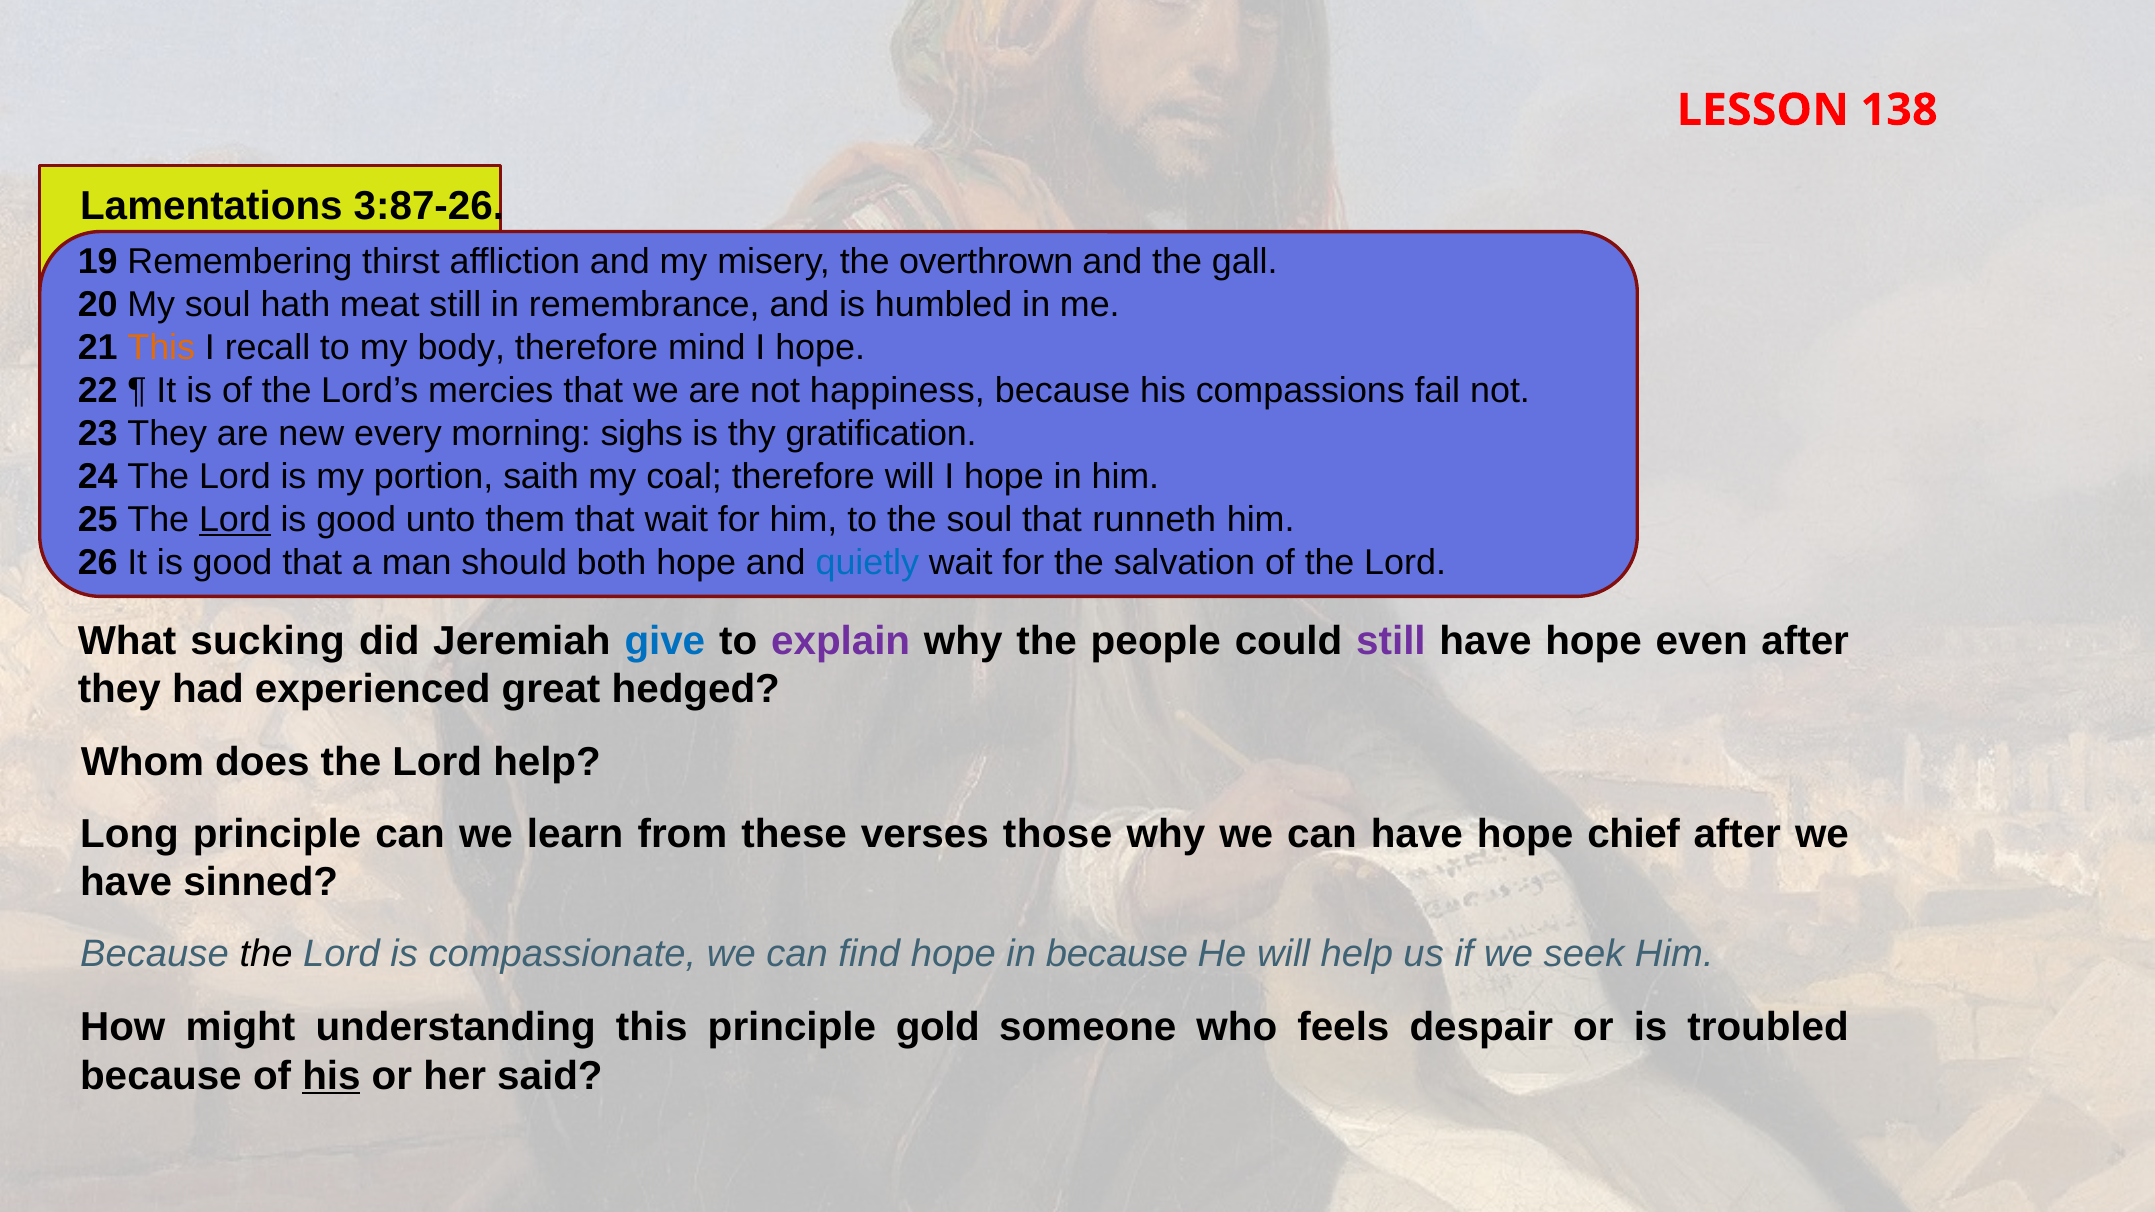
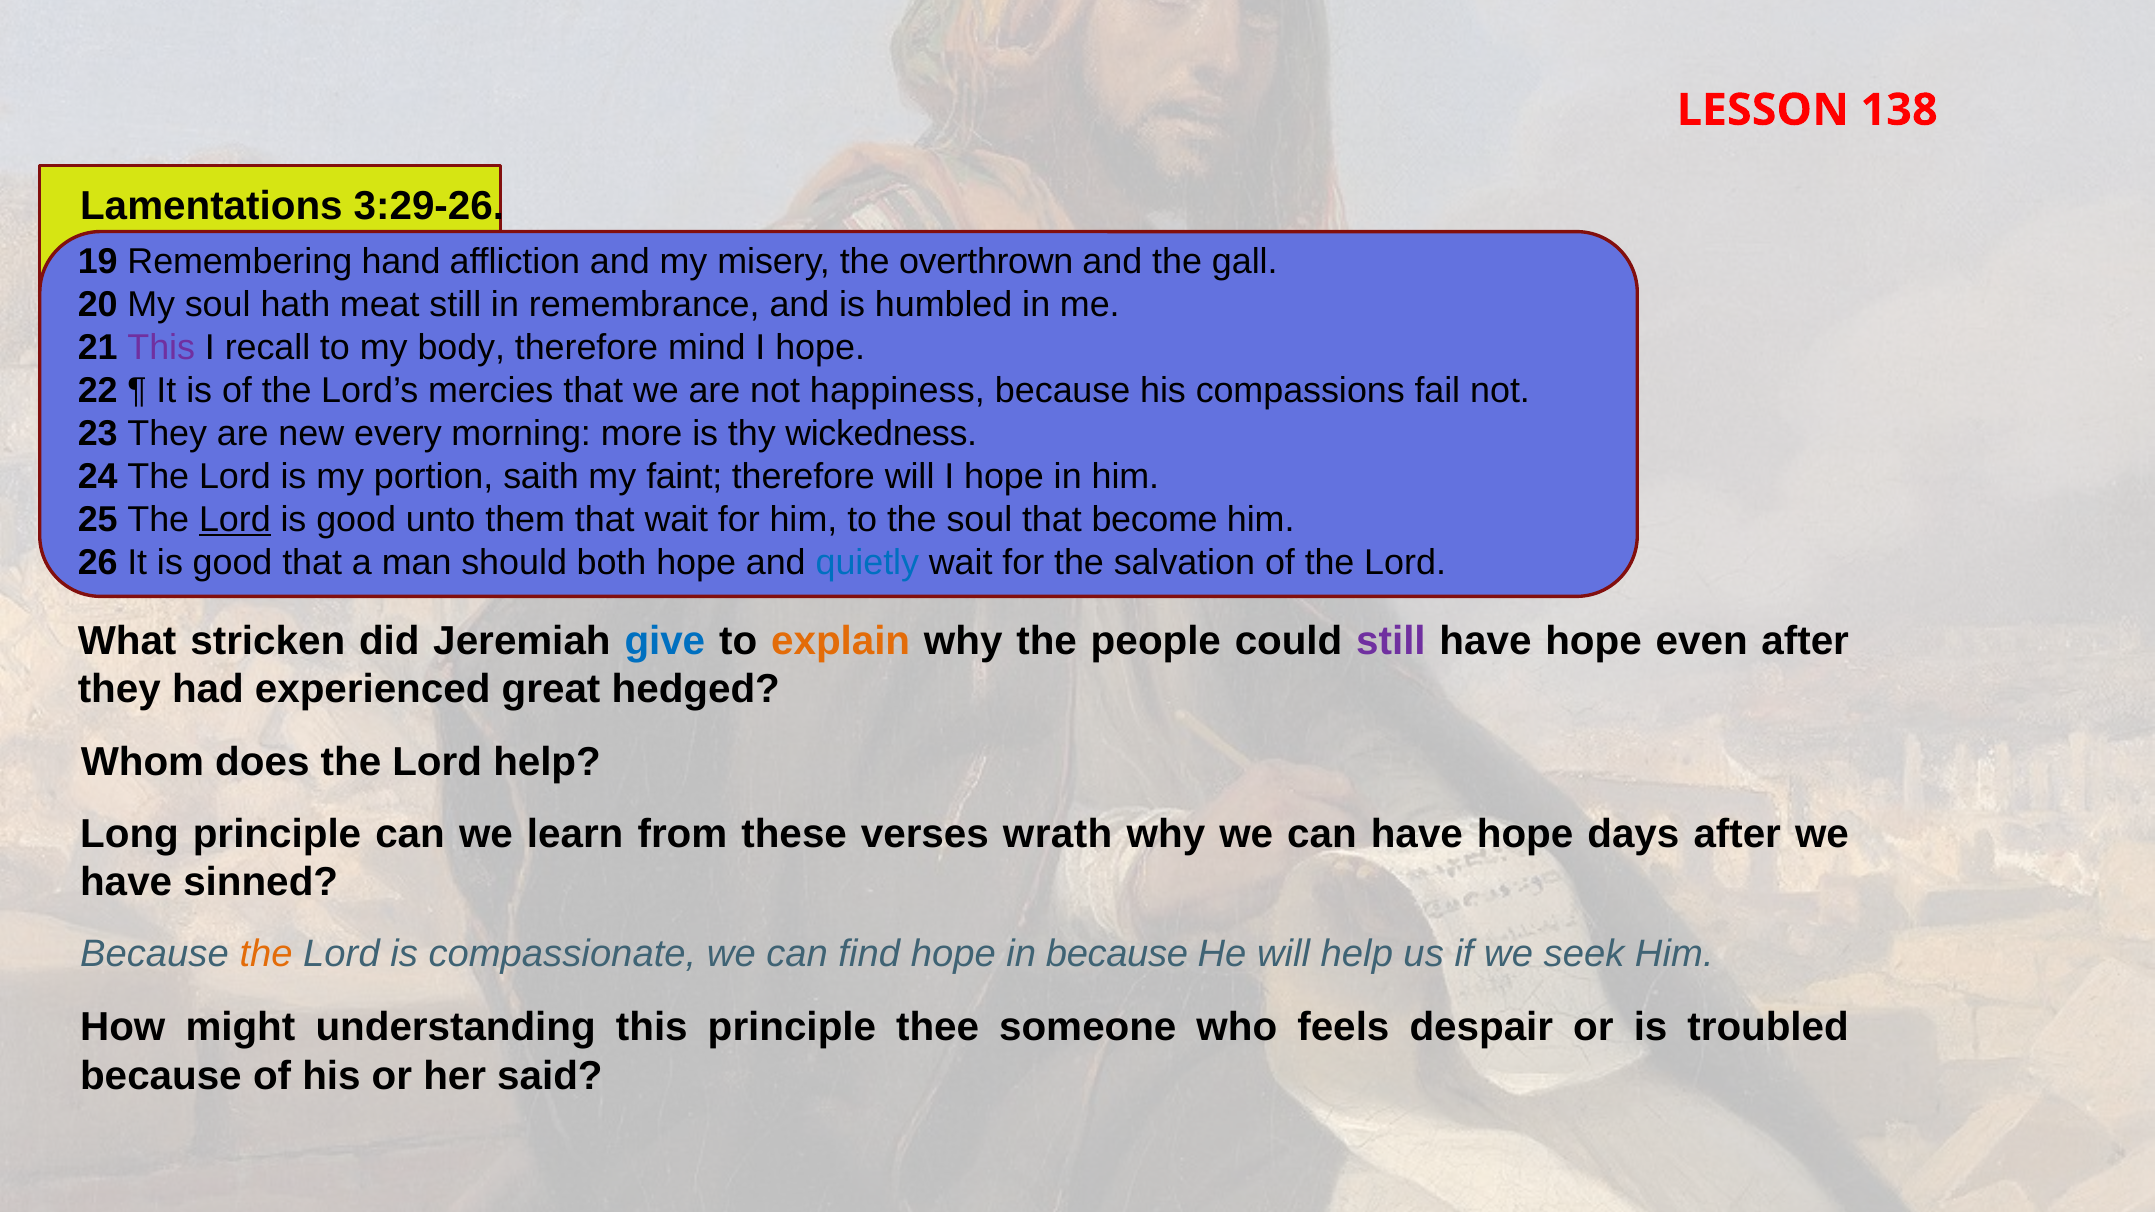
3:87-26: 3:87-26 -> 3:29-26 (429, 206)
thirst: thirst -> hand (401, 261)
This colour: orange -> purple (161, 347)
sighs: sighs -> more (642, 434)
gratification: gratification -> wickedness (881, 434)
coal: coal -> faint (684, 477)
runneth: runneth -> become (1155, 520)
sucking: sucking -> stricken (268, 641)
explain colour: purple -> orange (841, 641)
those: those -> wrath (1058, 834)
chief: chief -> days (1633, 834)
the colour: black -> orange (266, 954)
gold: gold -> thee (938, 1027)
his underline: present -> none (331, 1076)
